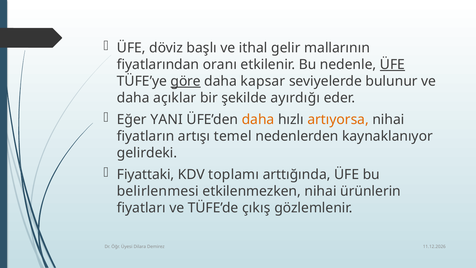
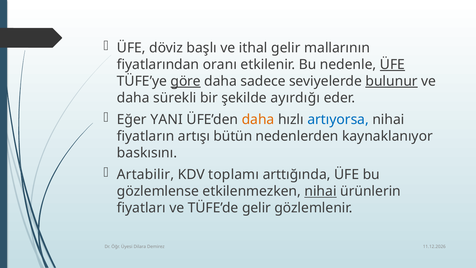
kapsar: kapsar -> sadece (263, 81)
bulunur underline: none -> present (392, 81)
açıklar: açıklar -> sürekli (175, 98)
artıyorsa colour: orange -> blue (338, 119)
temel: temel -> bütün (233, 136)
gelirdeki: gelirdeki -> baskısını (147, 153)
Fiyattaki: Fiyattaki -> Artabilir (146, 174)
belirlenmesi: belirlenmesi -> gözlemlense (158, 191)
nihai underline: none -> present (321, 191)
TÜFE’de çıkış: çıkış -> gelir (256, 208)
